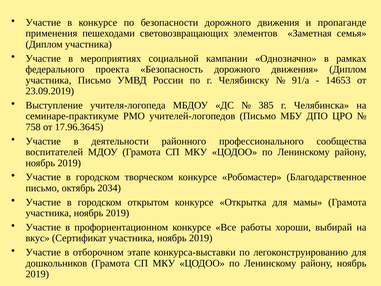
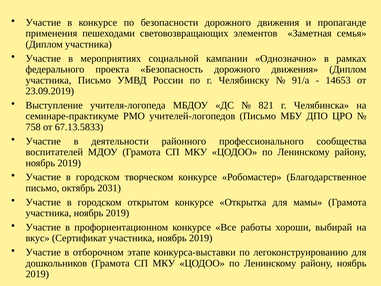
385: 385 -> 821 (266, 105)
17.96.3645: 17.96.3645 -> 67.13.5833 (79, 127)
2034: 2034 -> 2031 (109, 188)
